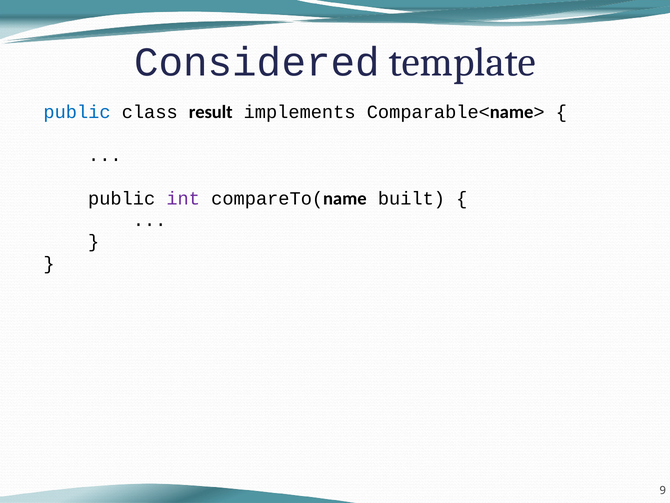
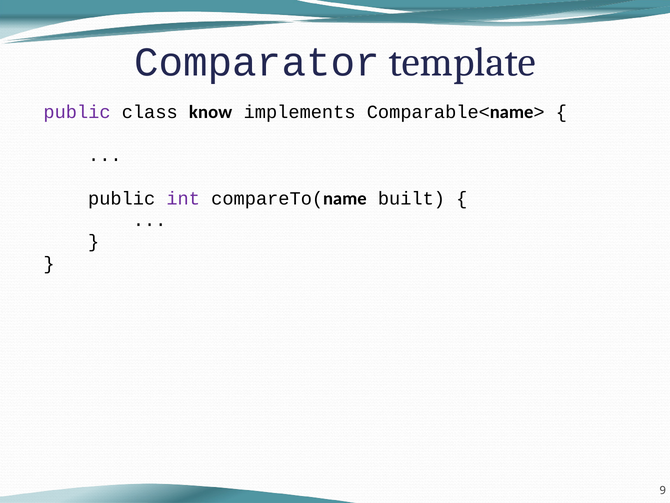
Considered: Considered -> Comparator (257, 62)
public colour: blue -> purple (77, 112)
result: result -> know (211, 112)
